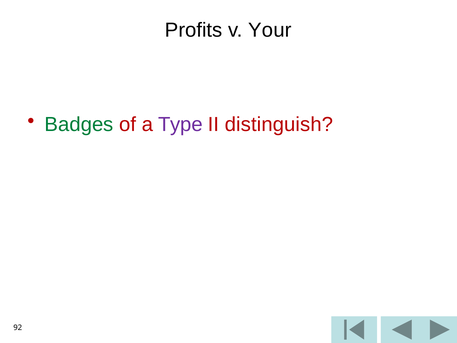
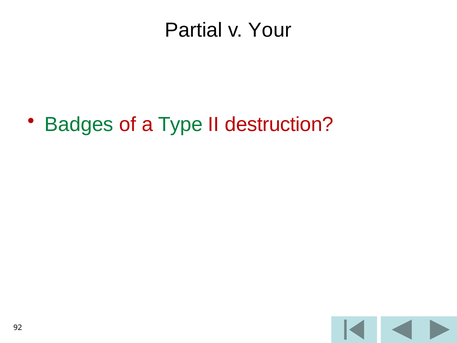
Profits: Profits -> Partial (194, 30)
Type colour: purple -> green (180, 124)
distinguish: distinguish -> destruction (279, 124)
